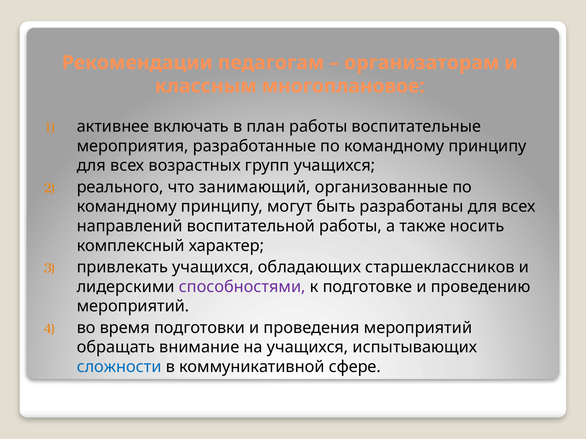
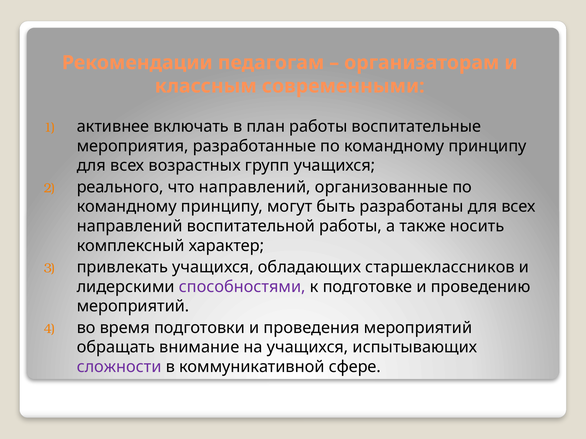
многоплановое: многоплановое -> современными (343, 86)
что занимающий: занимающий -> направлений (255, 187)
сложности colour: blue -> purple (119, 367)
